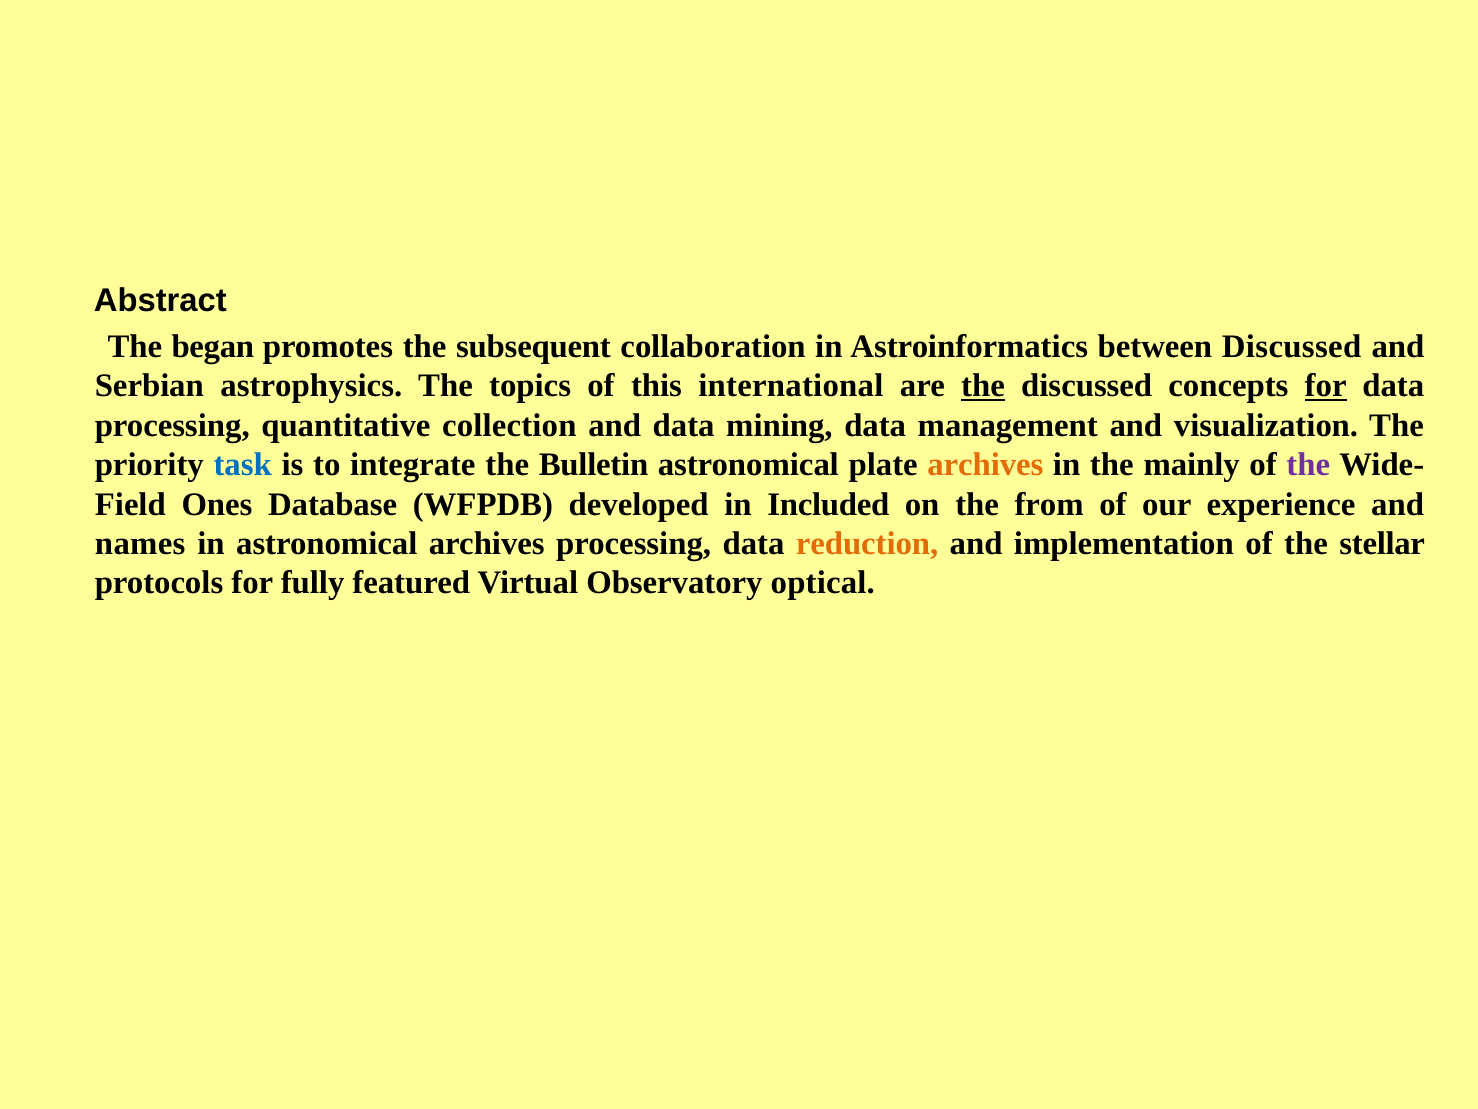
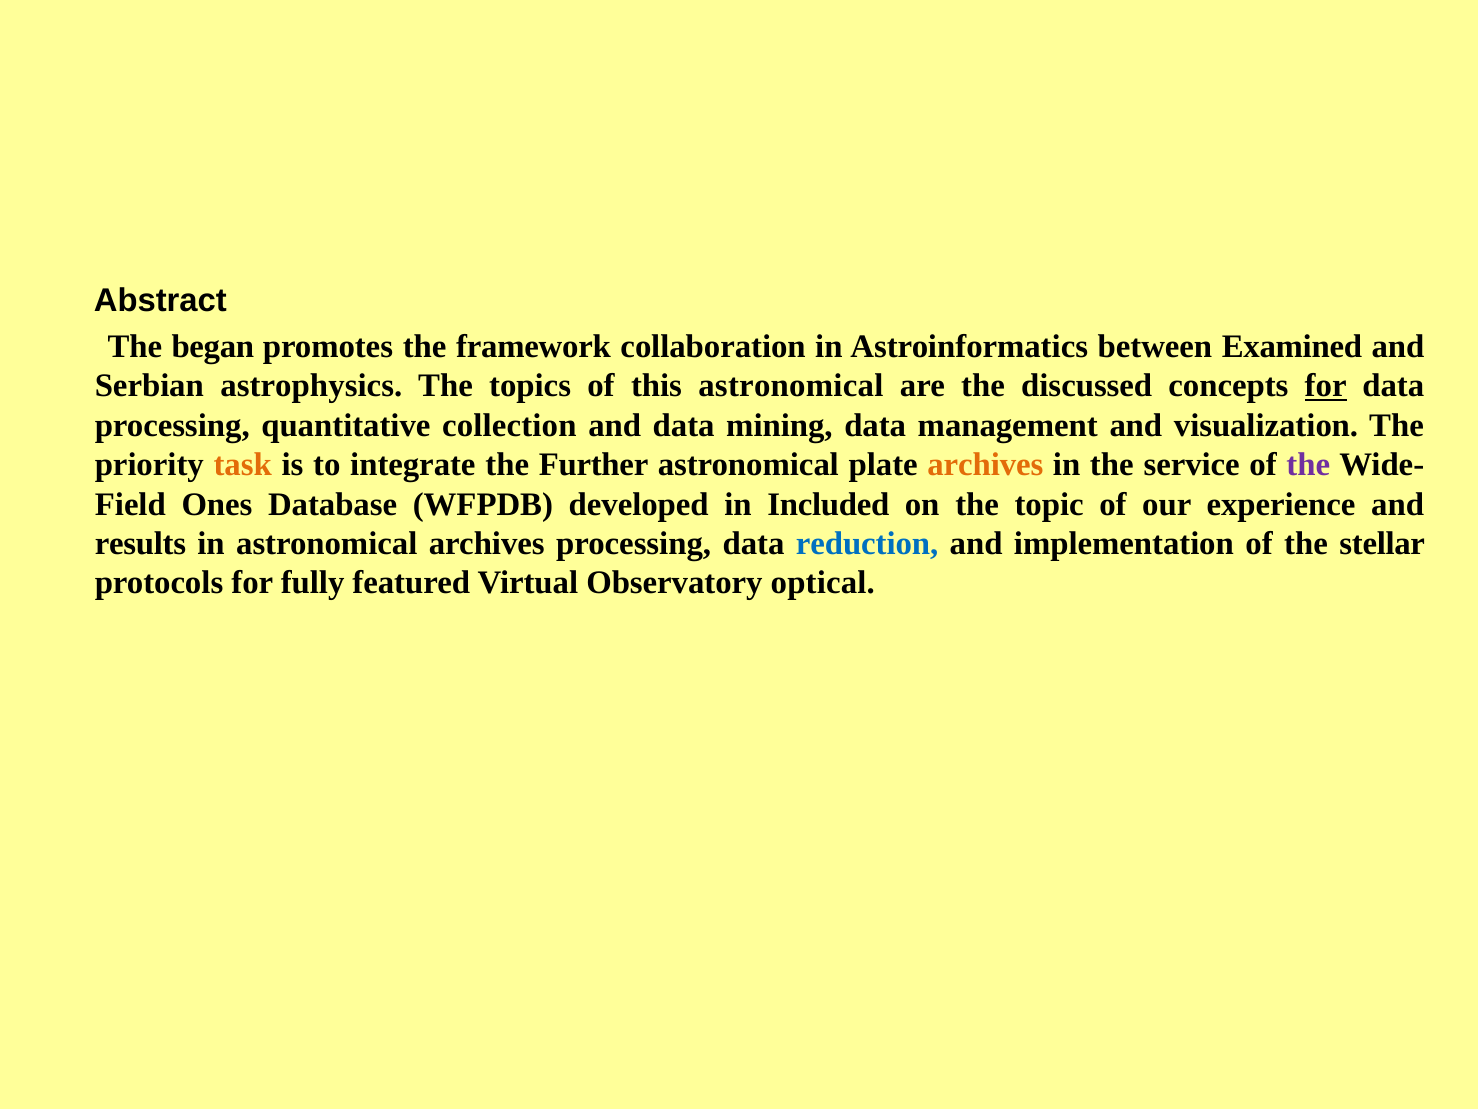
subsequent: subsequent -> framework (534, 346)
between Discussed: Discussed -> Examined (1292, 346)
this international: international -> astronomical (791, 386)
the underline: present -> none (983, 386)
task colour: blue -> orange (243, 465)
Bulletin: Bulletin -> Further (594, 465)
mainly: mainly -> service (1192, 465)
from: from -> topic (1049, 504)
names: names -> results (141, 543)
reduction colour: orange -> blue (867, 543)
